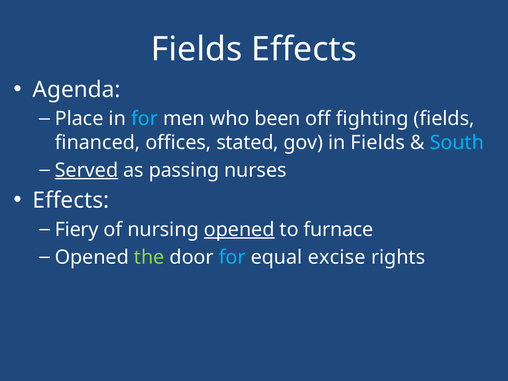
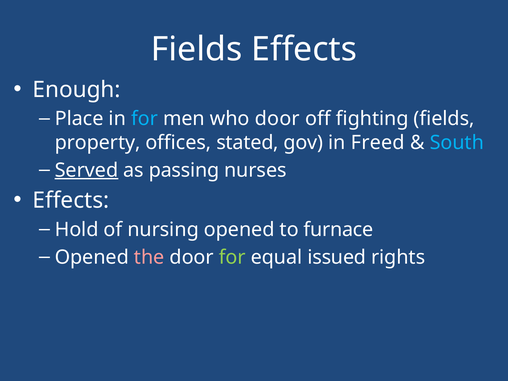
Agenda: Agenda -> Enough (77, 90)
who been: been -> door (277, 119)
financed: financed -> property (98, 143)
in Fields: Fields -> Freed (378, 143)
Fiery: Fiery -> Hold (77, 229)
opened underline: present -> none (239, 229)
the colour: light green -> pink (149, 257)
for colour: light blue -> light green (232, 257)
excise: excise -> issued (337, 257)
